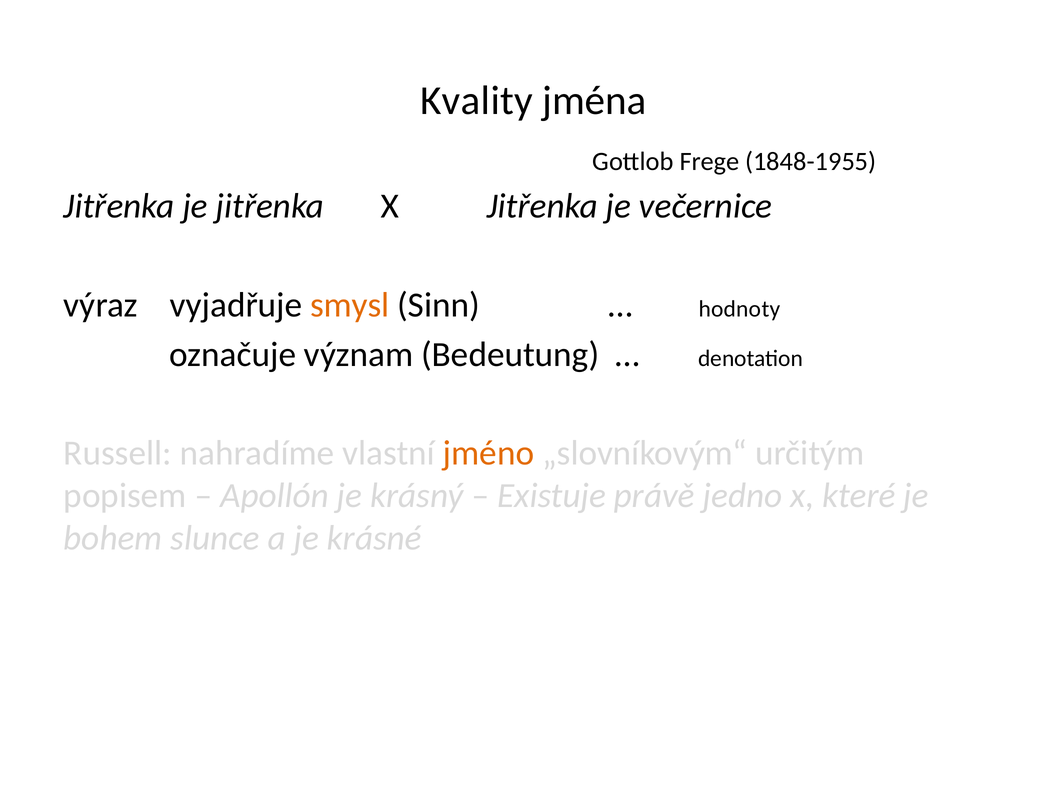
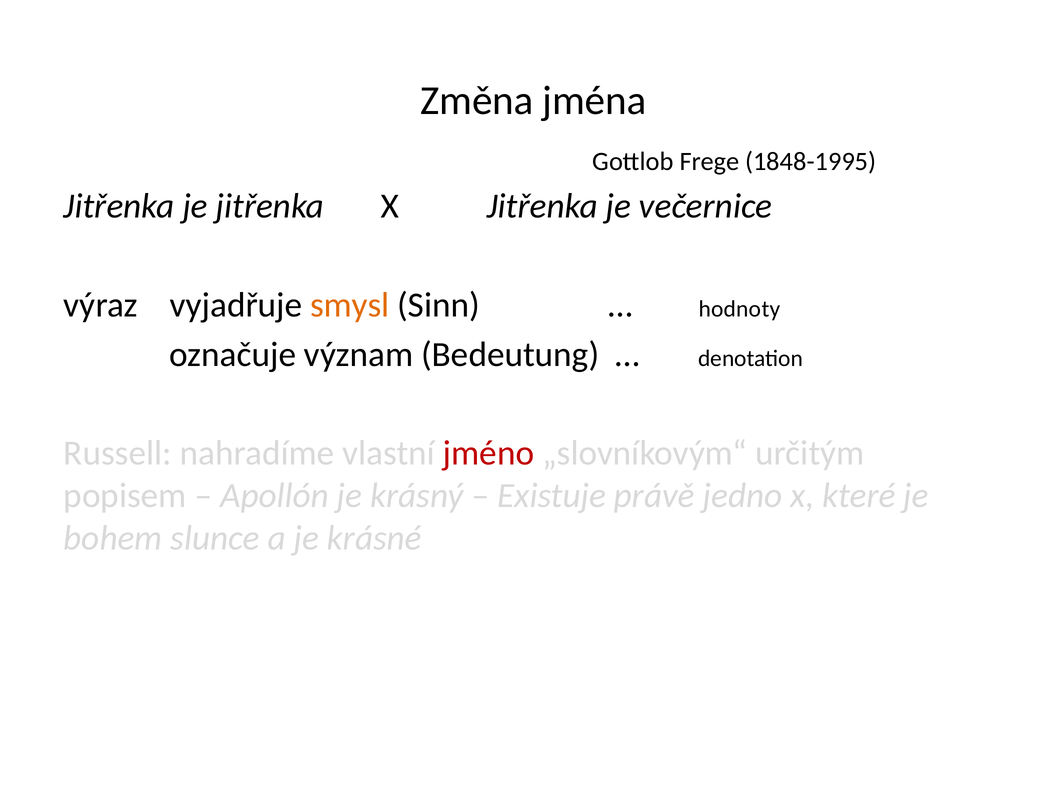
Kvality: Kvality -> Změna (477, 101)
1848-1955: 1848-1955 -> 1848-1995 (811, 161)
jméno colour: orange -> red (489, 453)
